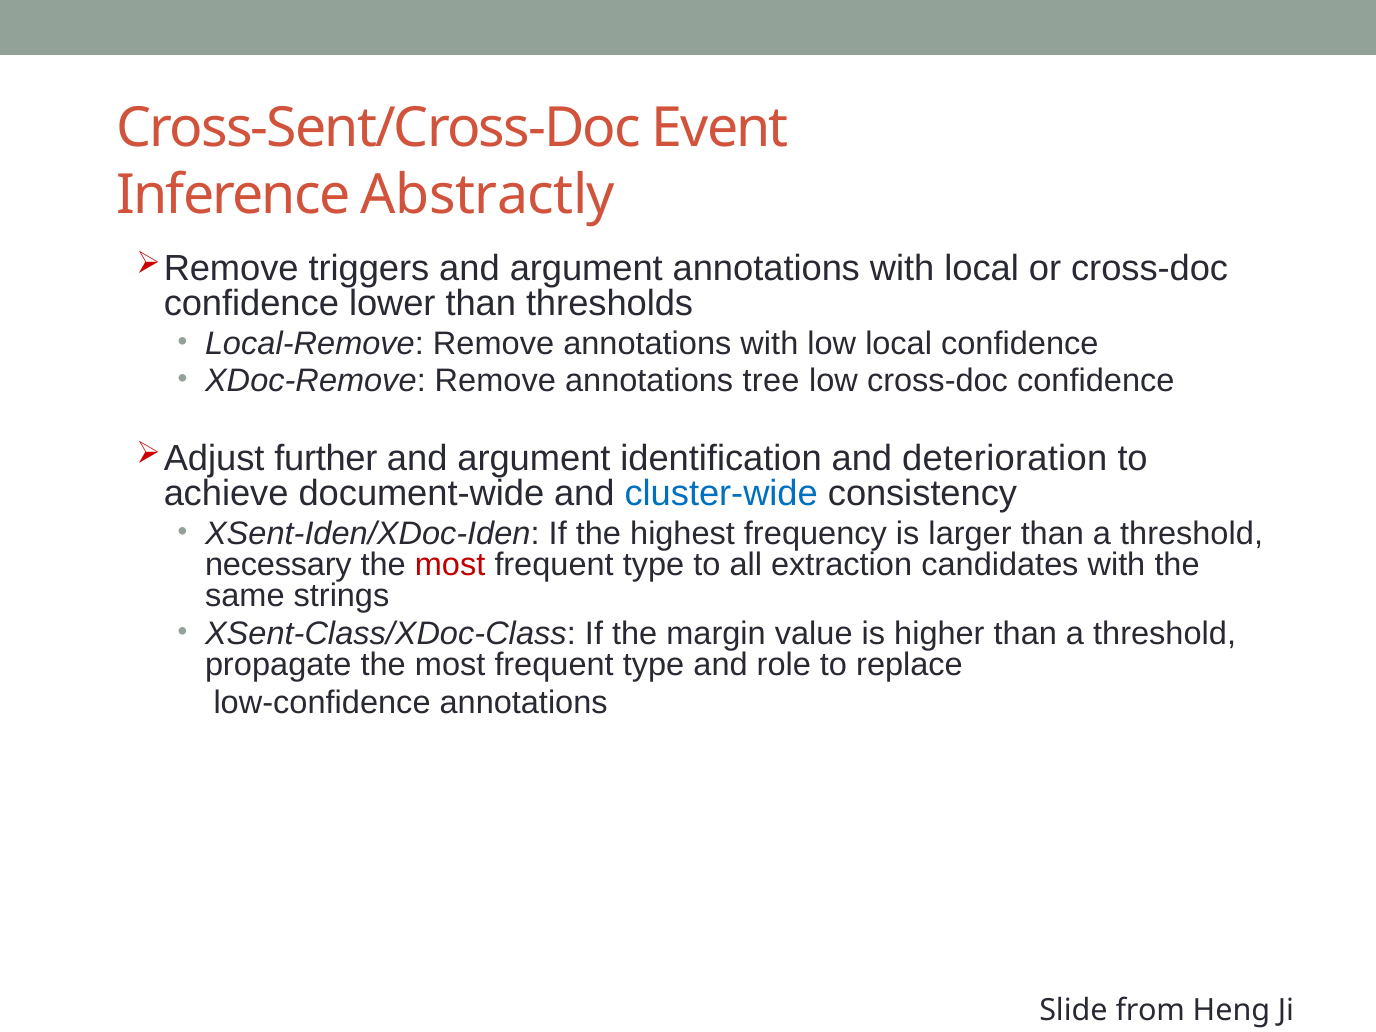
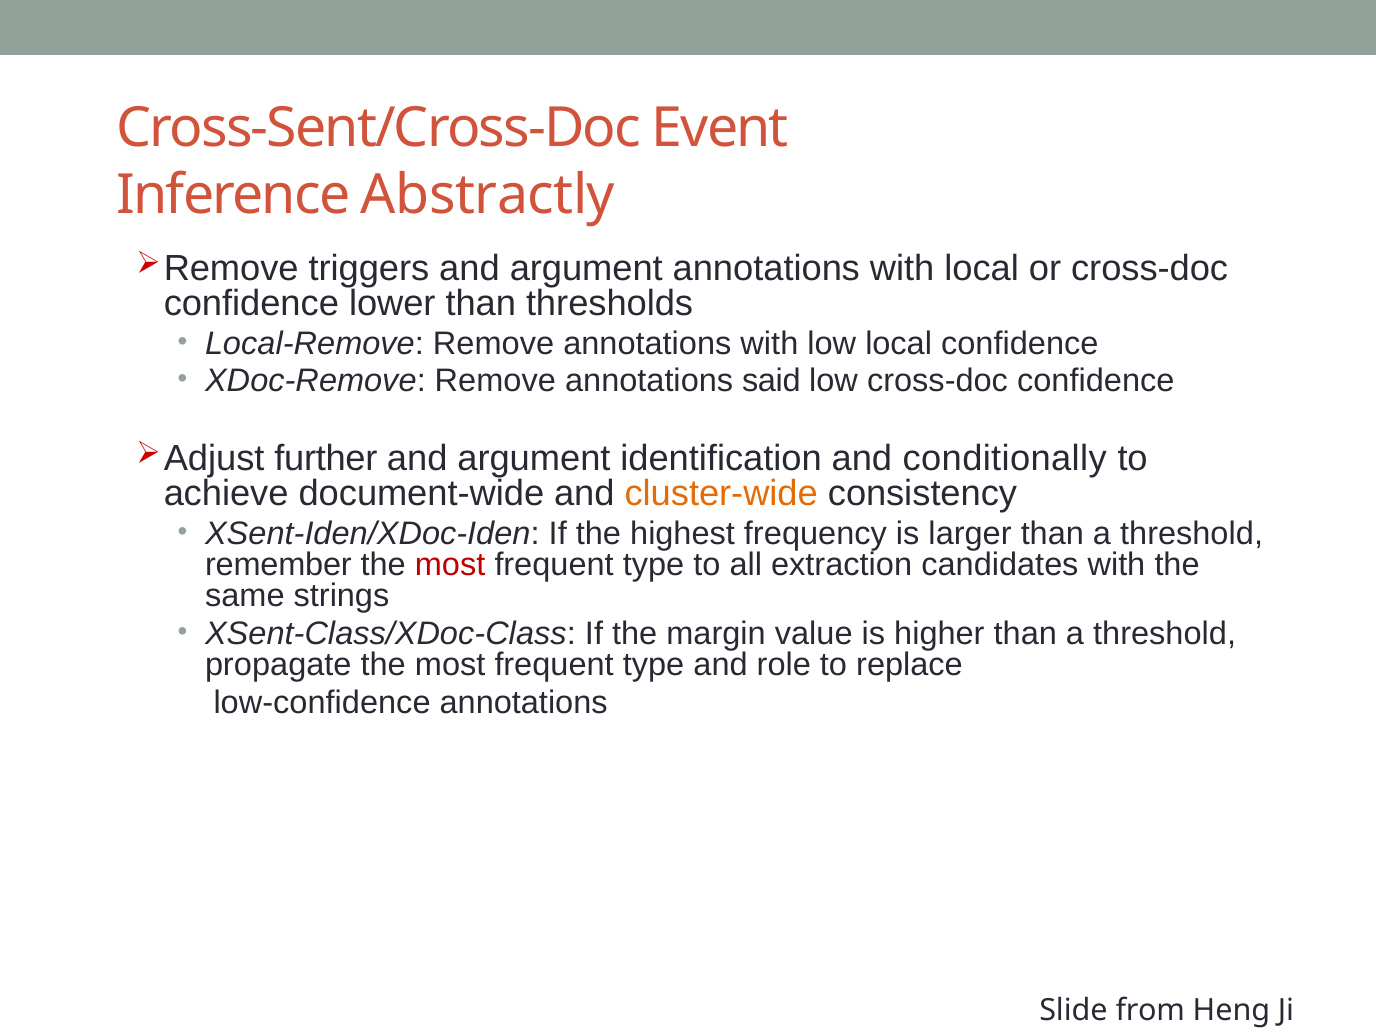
tree: tree -> said (771, 381)
deterioration: deterioration -> conditionally (1005, 459)
cluster-wide colour: blue -> orange (721, 494)
necessary: necessary -> remember (278, 565)
